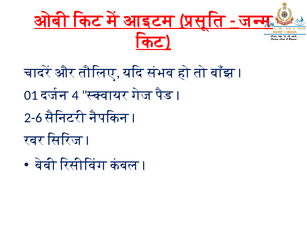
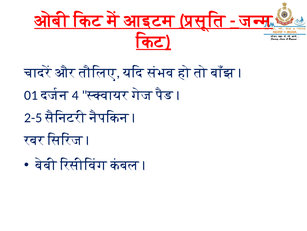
2-6: 2-6 -> 2-5 (33, 117)
